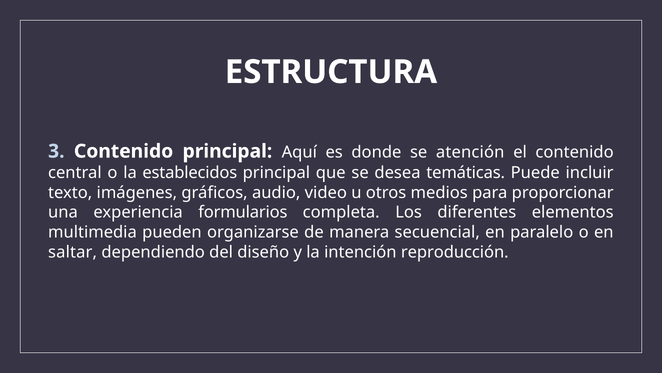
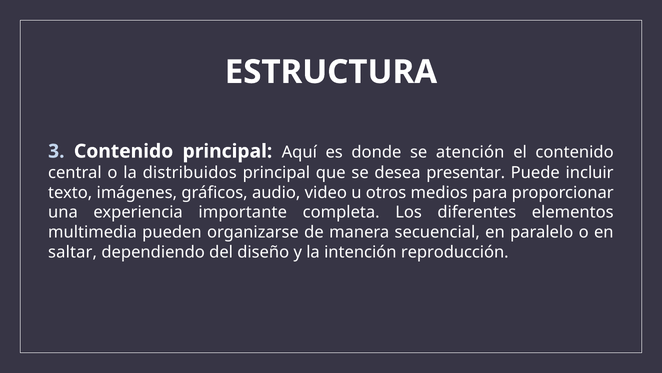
establecidos: establecidos -> distribuidos (190, 172)
temáticas: temáticas -> presentar (466, 172)
formularios: formularios -> importante (243, 212)
